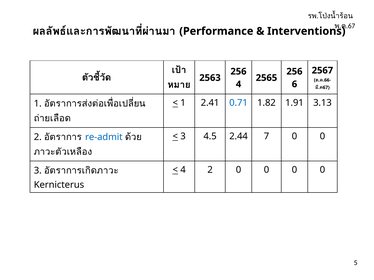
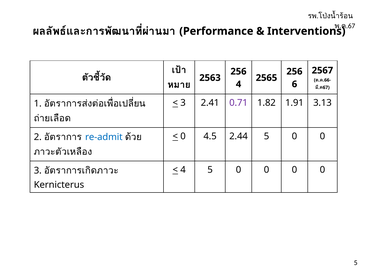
1: 1 -> 3 (183, 103)
0.71 colour: blue -> purple (239, 103)
3: 3 -> 0 (183, 137)
2.44 7: 7 -> 5 (267, 137)
4 2: 2 -> 5 (210, 170)
